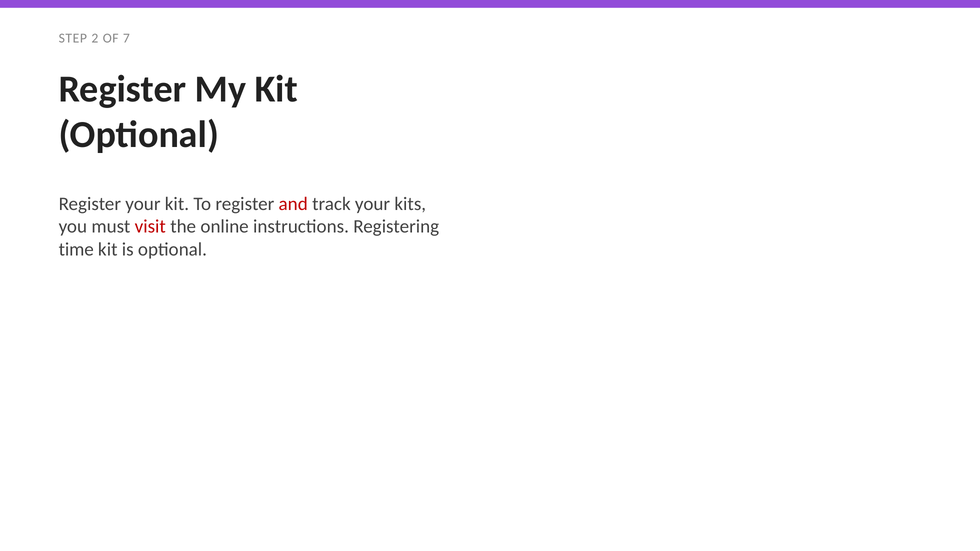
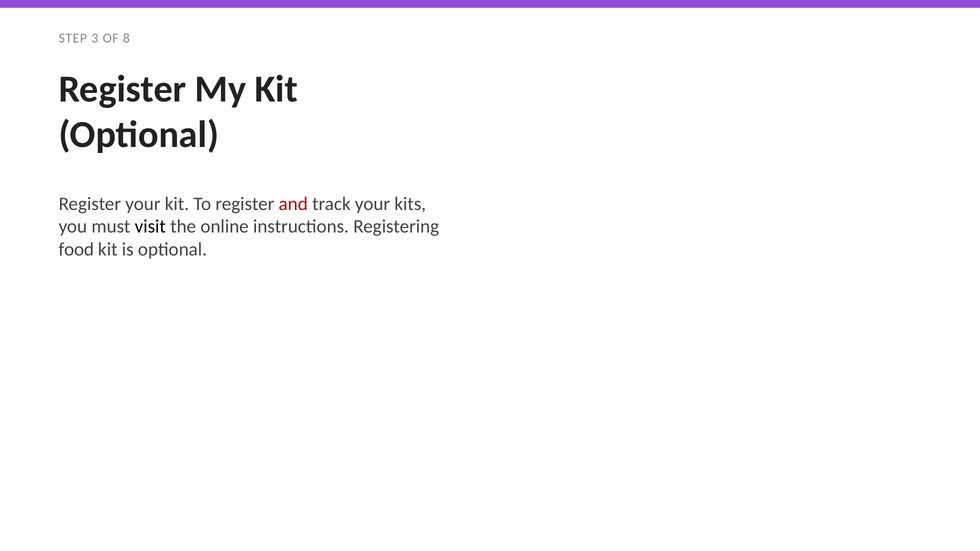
2: 2 -> 3 (95, 38)
7: 7 -> 8 (126, 38)
visit colour: red -> black (150, 227)
time: time -> food (76, 250)
